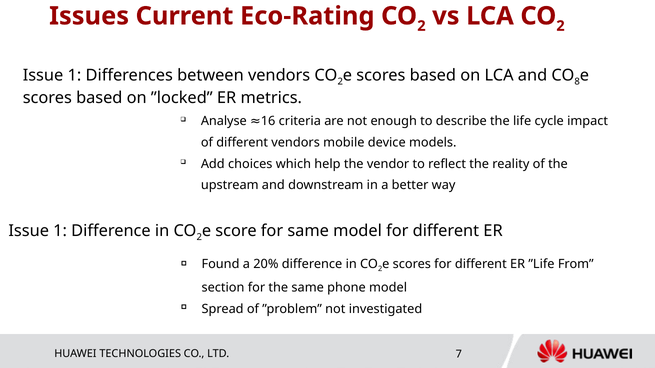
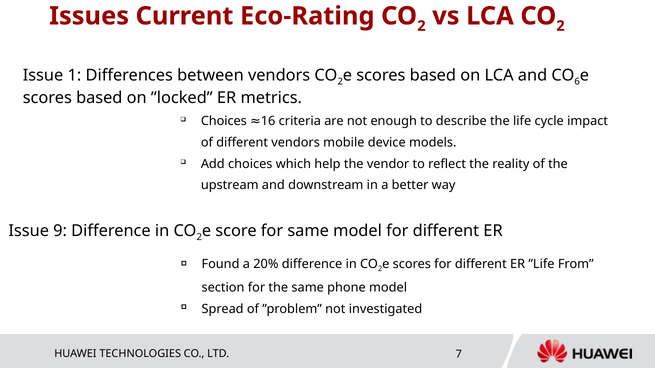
8: 8 -> 6 (577, 82)
Analyse: Analyse -> Choices (224, 121)
1: 1 -> 9 (60, 231)
